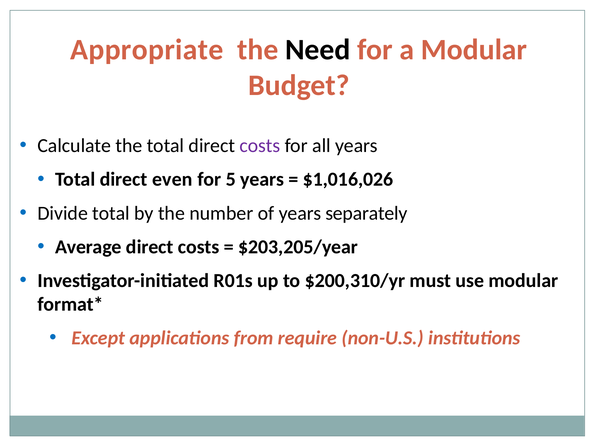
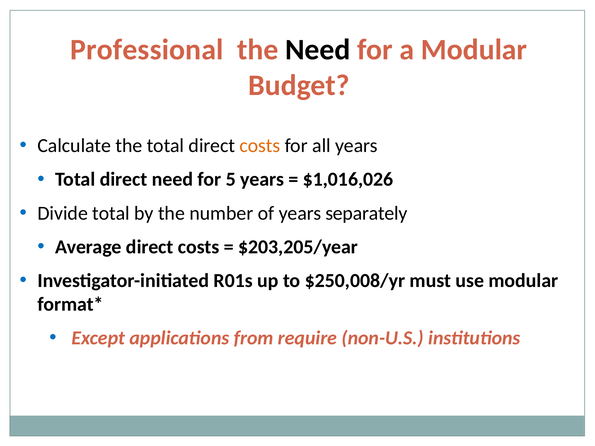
Appropriate: Appropriate -> Professional (147, 50)
costs colour: purple -> orange (260, 146)
direct even: even -> need (172, 180)
$200,310/yr: $200,310/yr -> $250,008/yr (355, 281)
